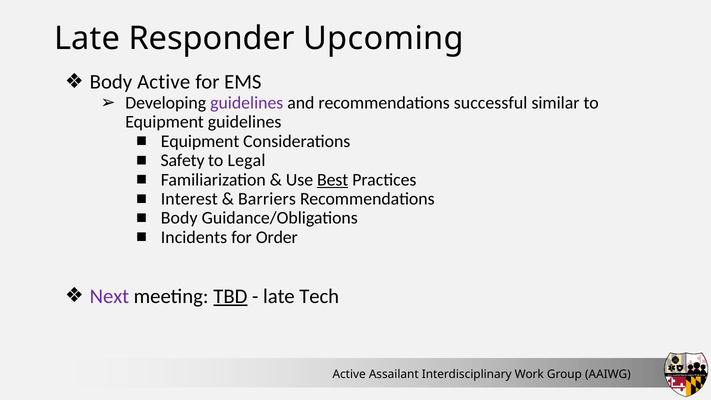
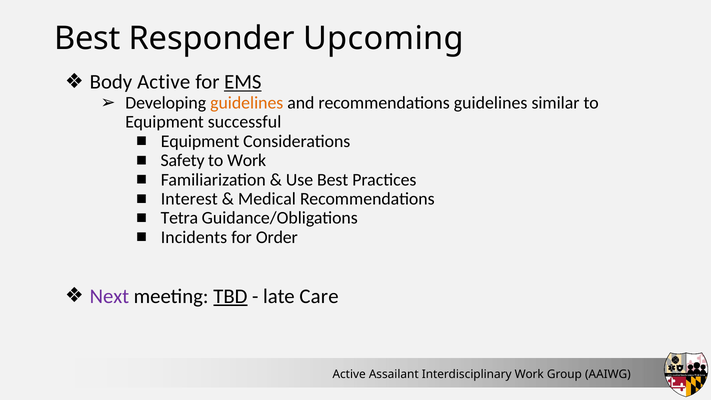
Late: Late -> Best (87, 38)
EMS underline: none -> present (243, 82)
guidelines colour: purple -> orange (247, 103)
recommendations successful: successful -> guidelines (491, 103)
Equipment guidelines: guidelines -> successful (245, 122)
to Legal: Legal -> Work (247, 160)
Best underline: present -> none (333, 180)
Barriers: Barriers -> Medical (267, 199)
Body: Body -> Tetra (179, 218)
Tech: Tech -> Care (319, 296)
